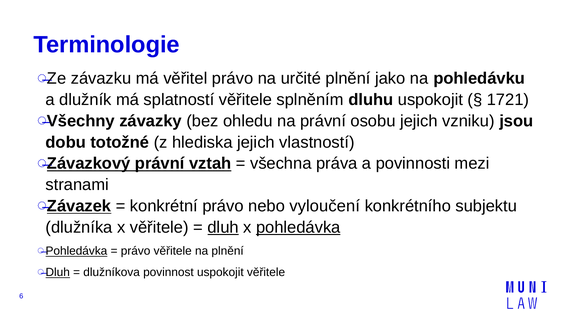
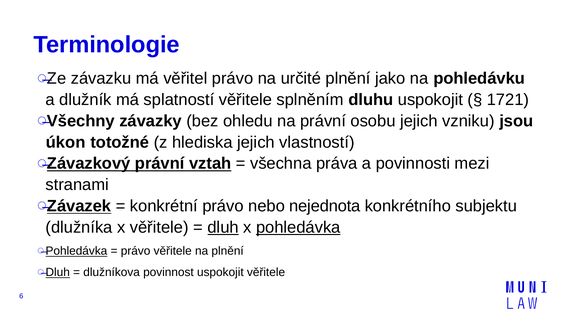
dobu: dobu -> úkon (66, 142)
vyloučení: vyloučení -> nejednota (325, 206)
